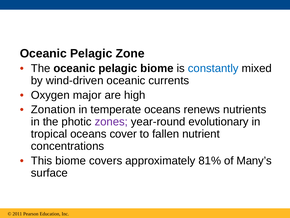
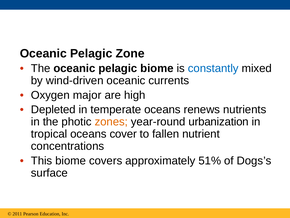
Zonation: Zonation -> Depleted (53, 109)
zones colour: purple -> orange (111, 122)
evolutionary: evolutionary -> urbanization (219, 122)
81%: 81% -> 51% (210, 160)
Many’s: Many’s -> Dogs’s (254, 160)
